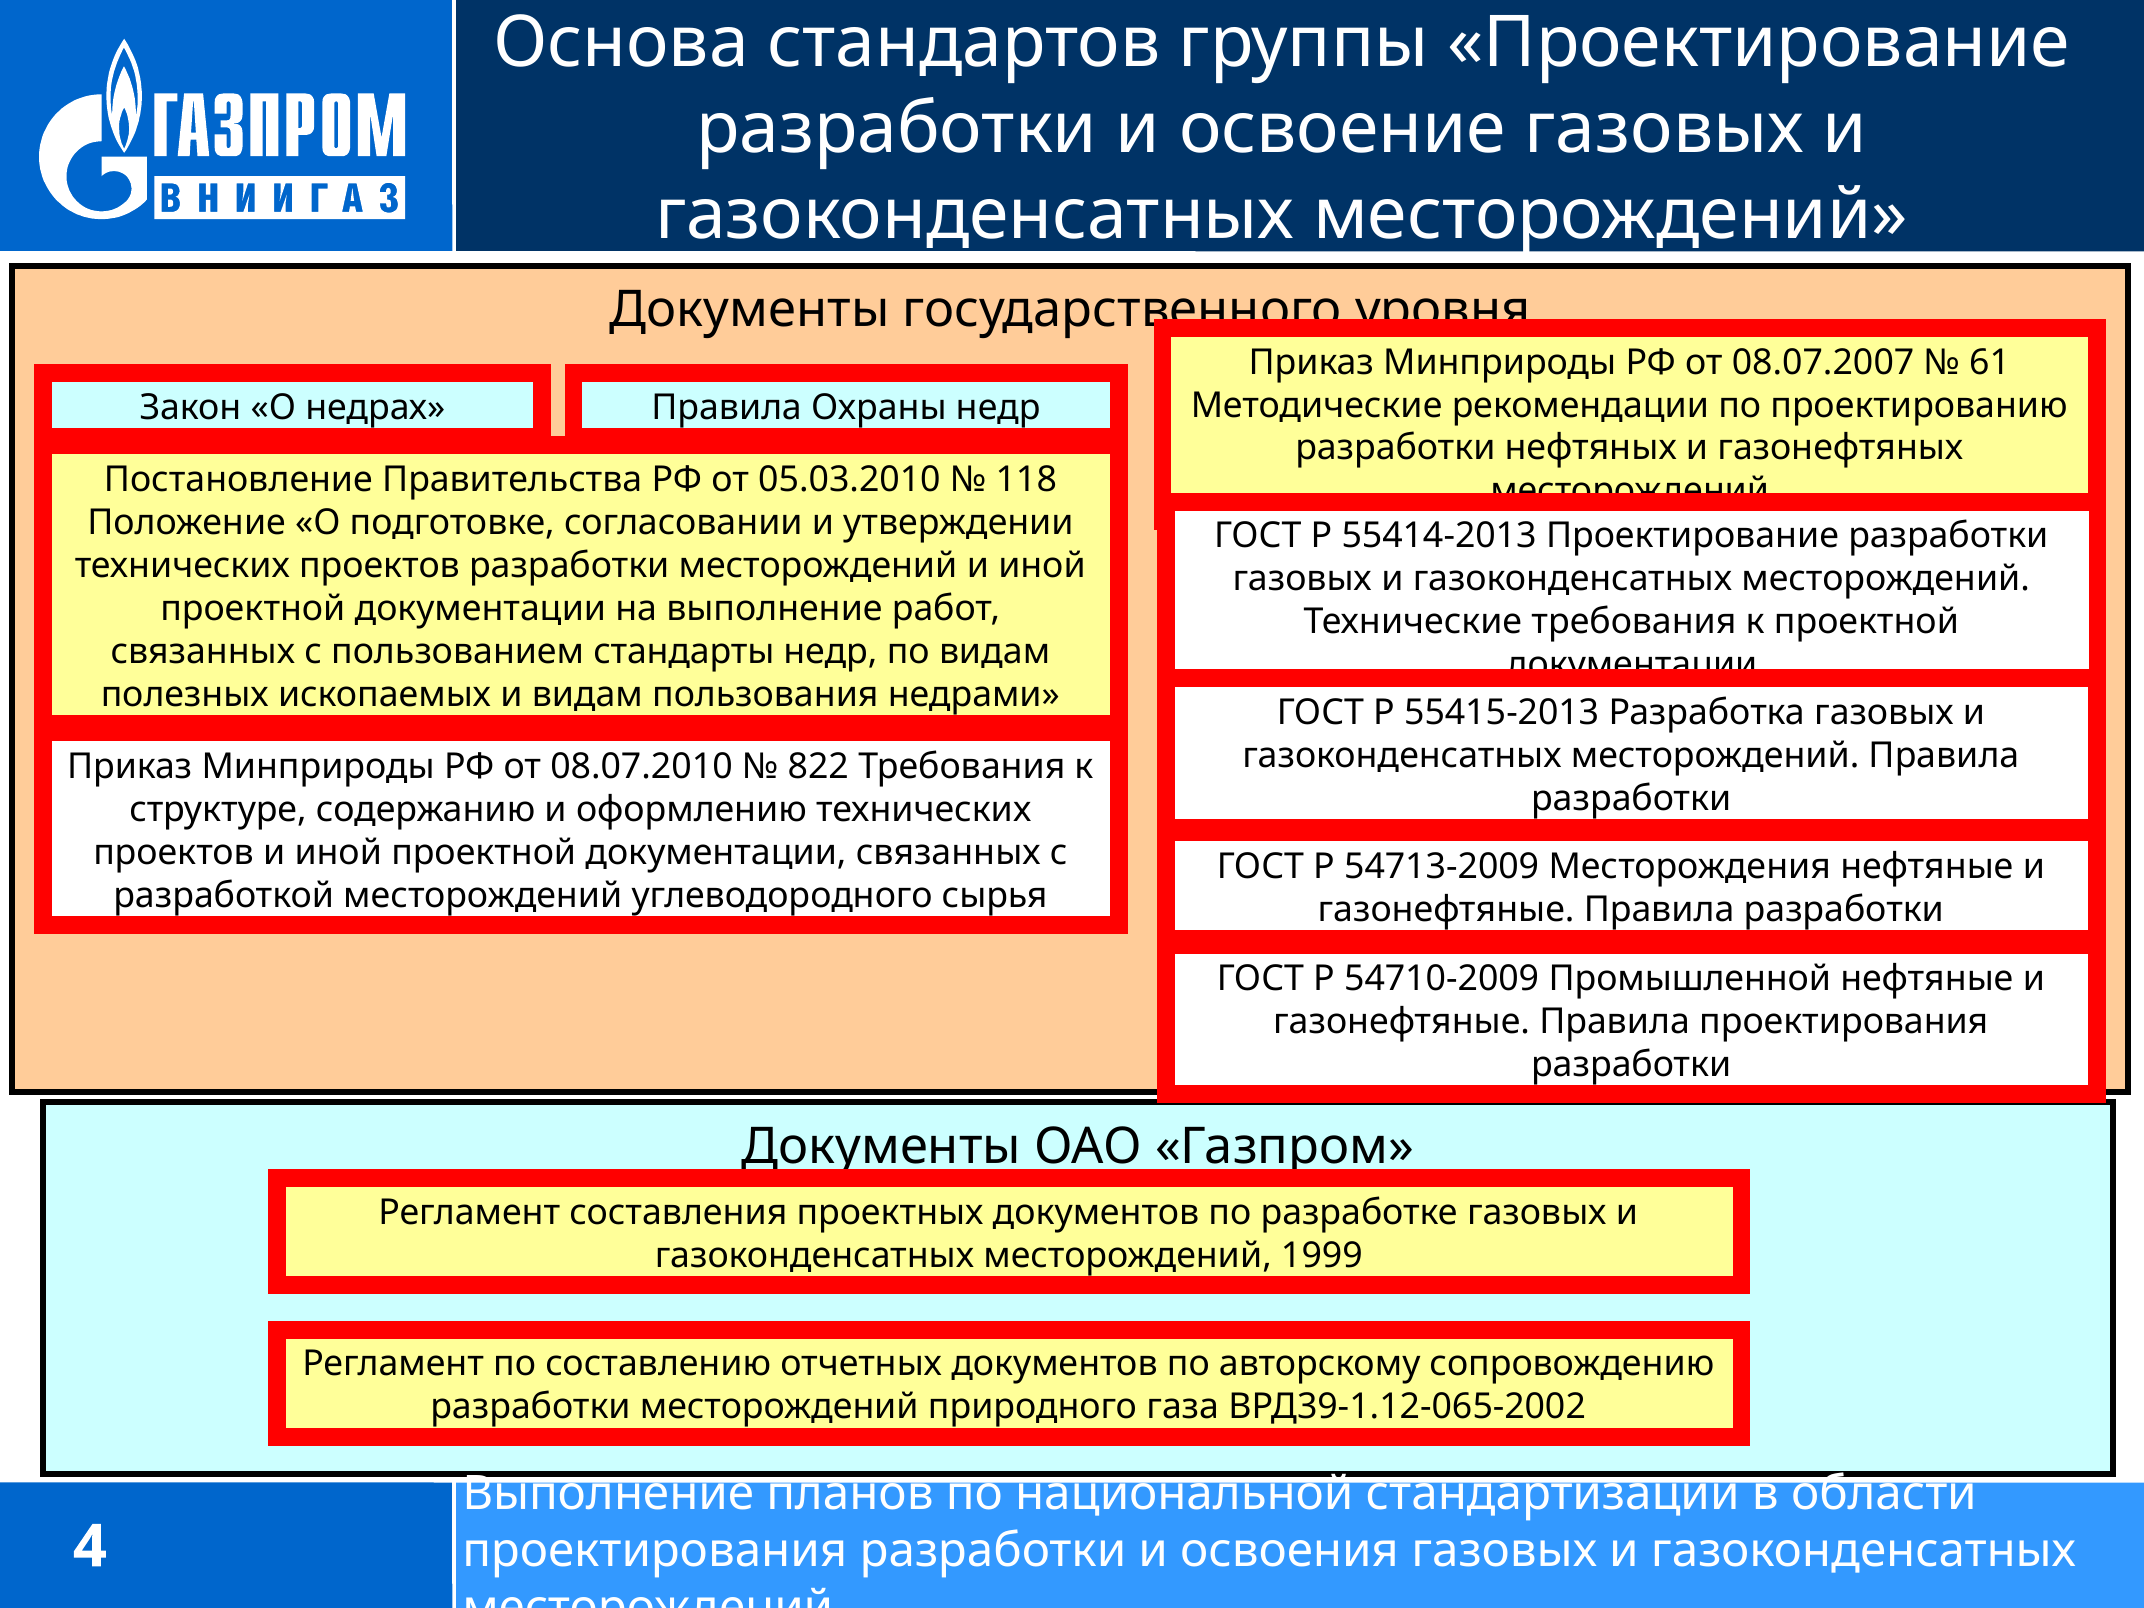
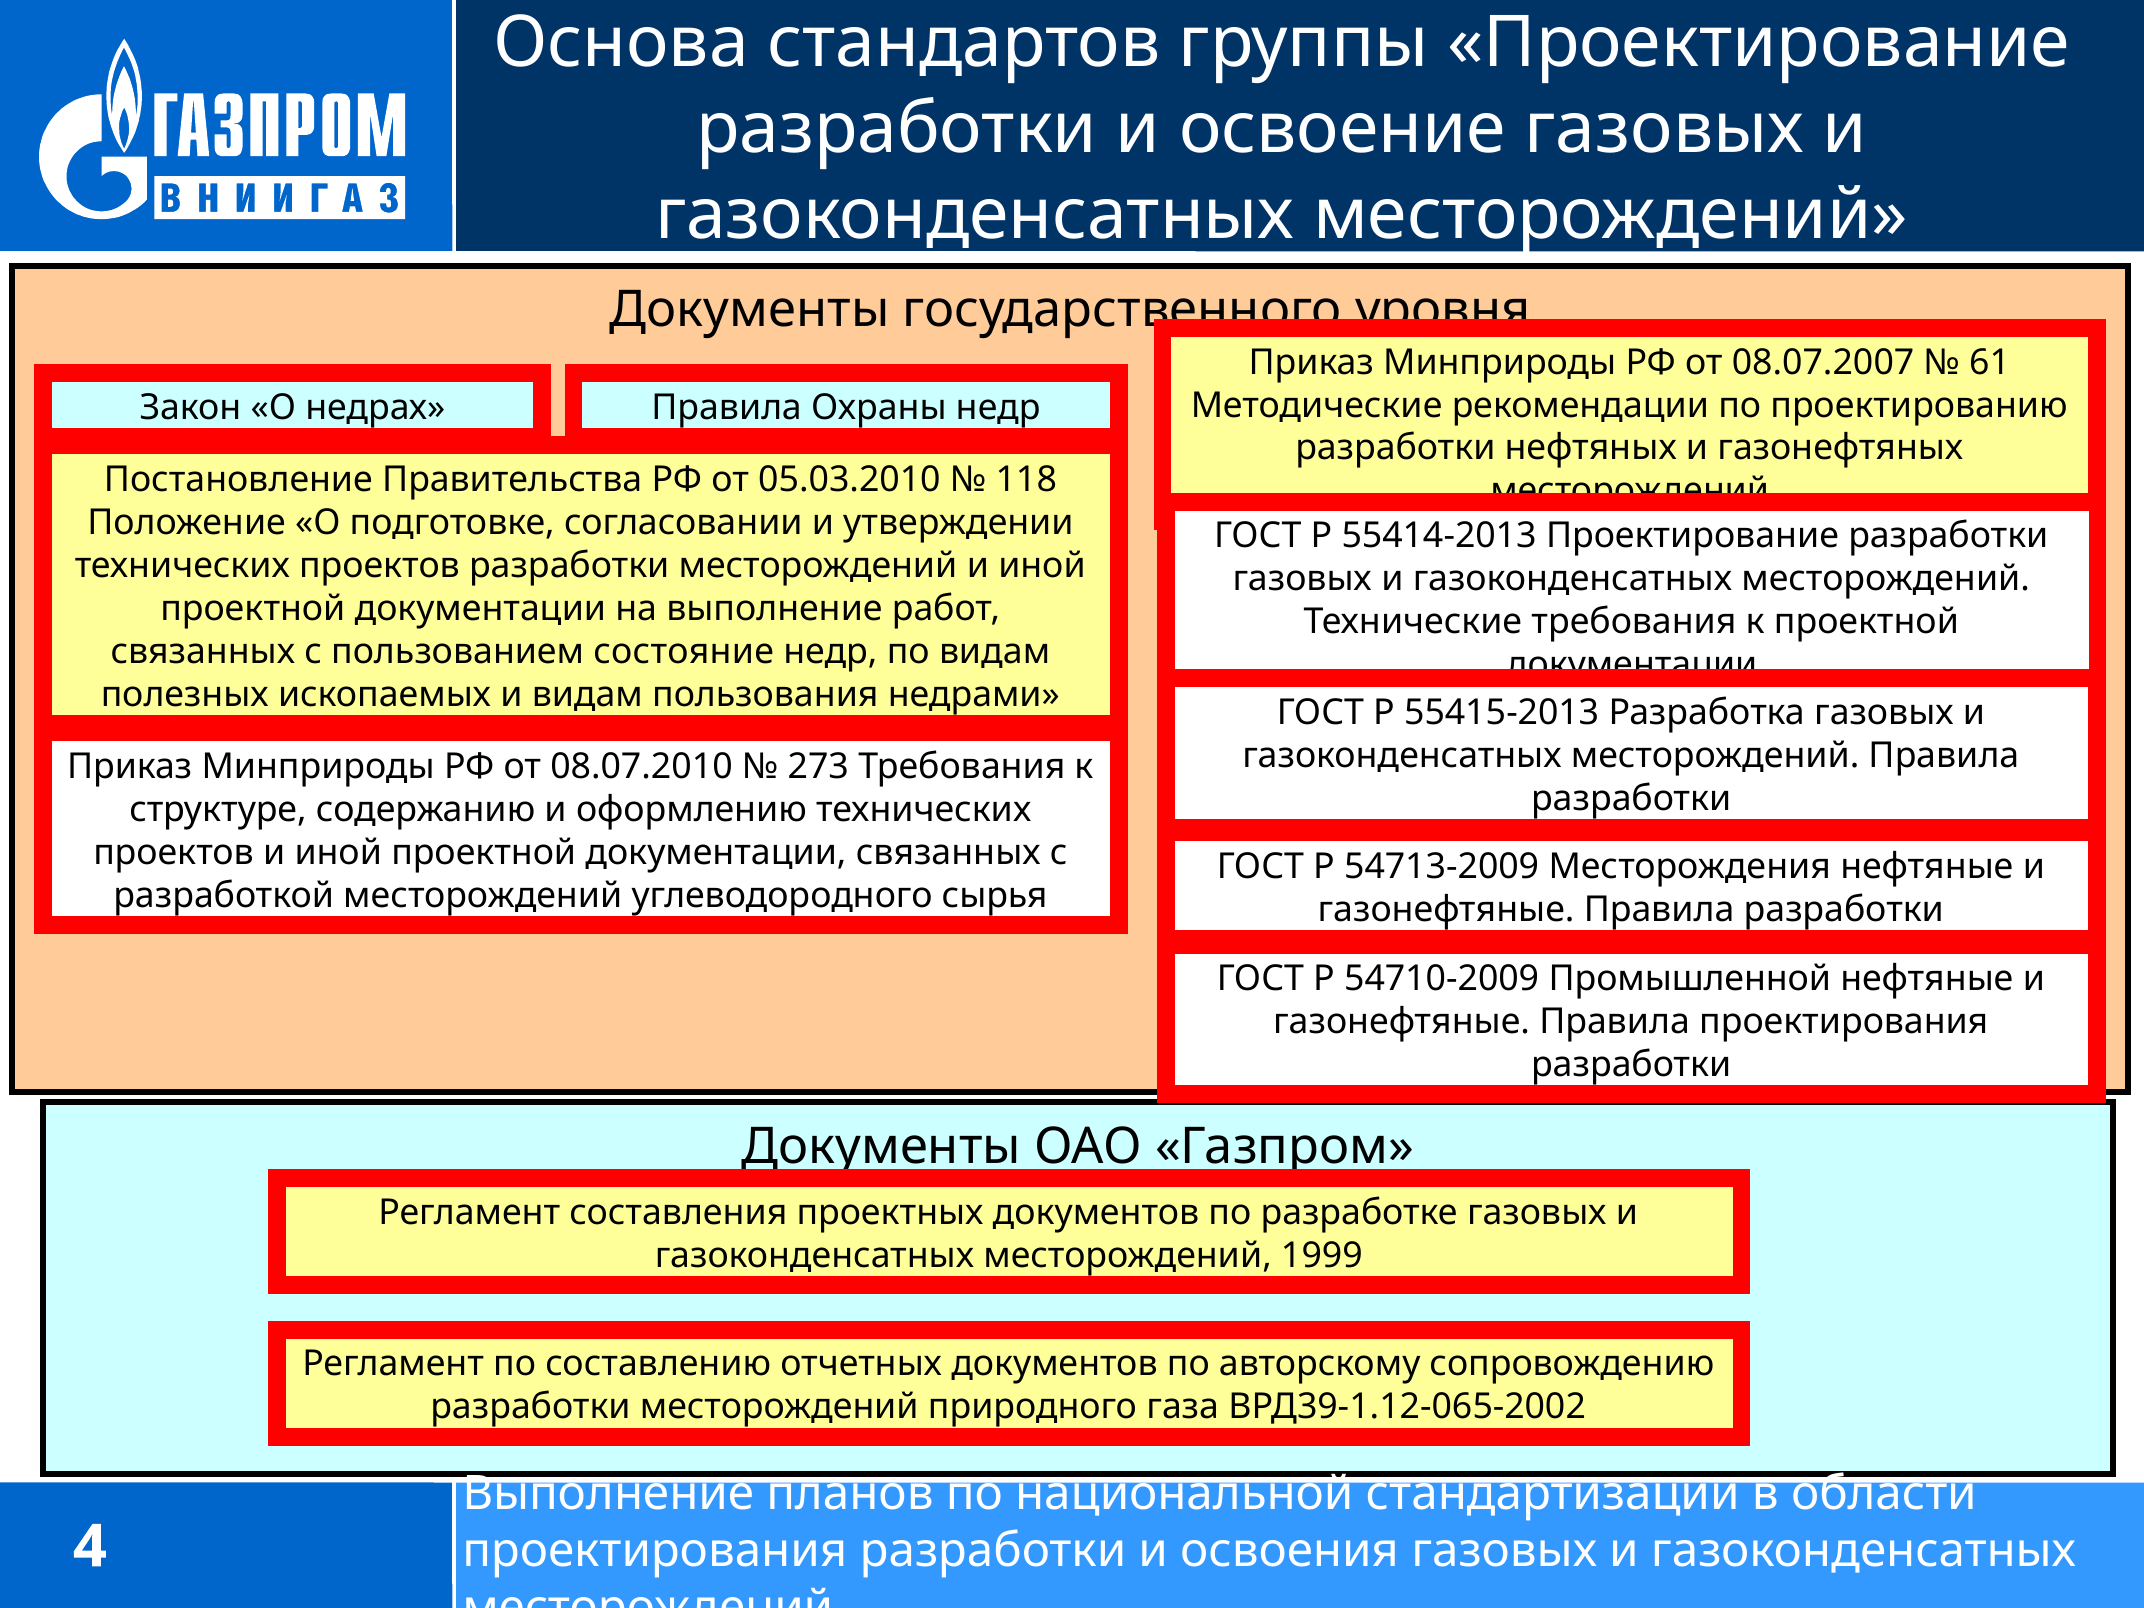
стандарты: стандарты -> состояние (684, 651)
822: 822 -> 273 (818, 767)
